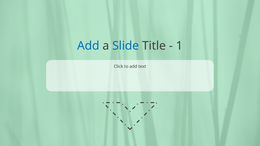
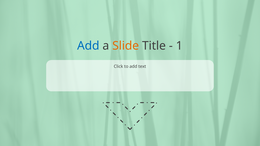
Slide colour: blue -> orange (126, 46)
